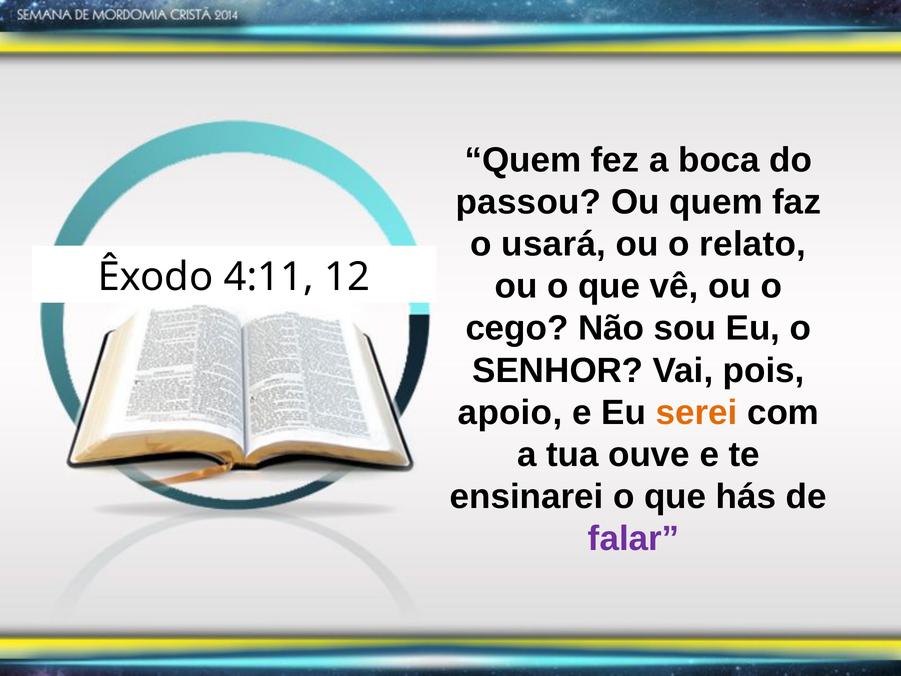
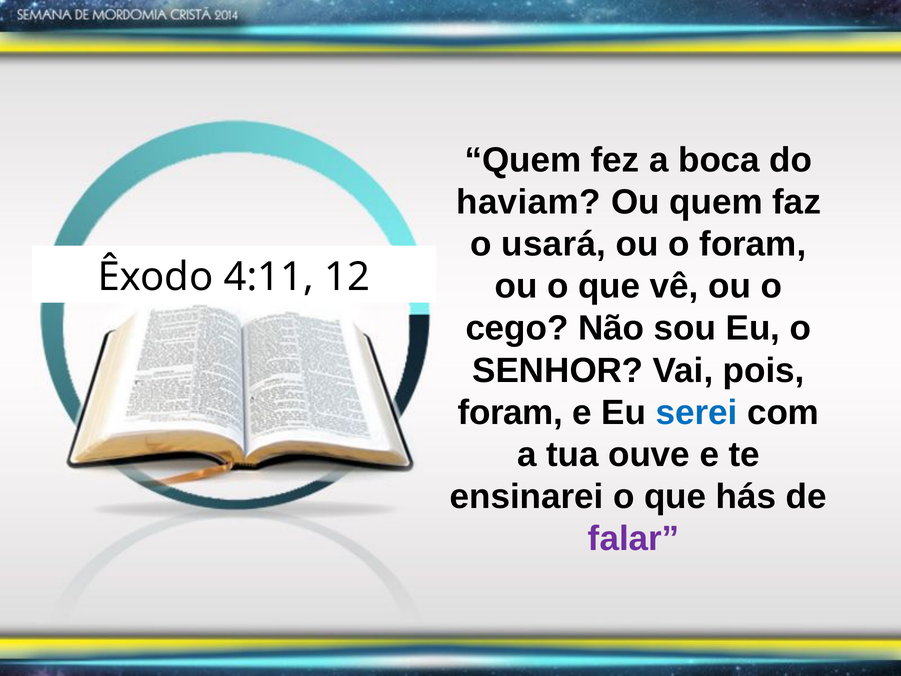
passou: passou -> haviam (529, 202)
o relato: relato -> foram (753, 244)
apoio: apoio -> foram (510, 412)
serei colour: orange -> blue (697, 412)
